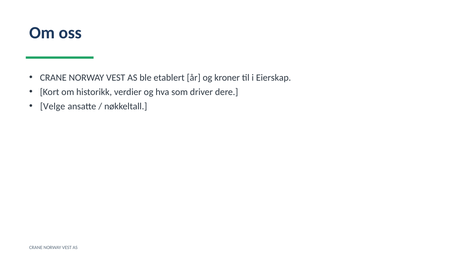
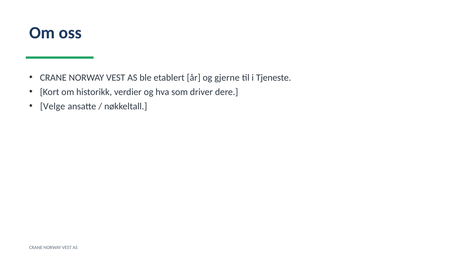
kroner: kroner -> gjerne (227, 78)
Eierskap: Eierskap -> Tjeneste (274, 78)
